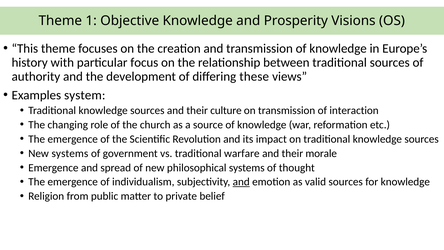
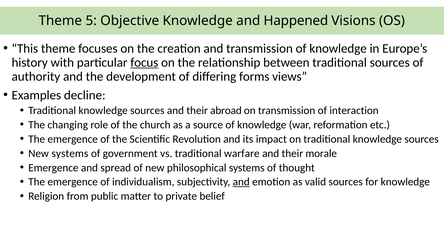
1: 1 -> 5 (91, 21)
Prosperity: Prosperity -> Happened (296, 21)
focus underline: none -> present (144, 62)
these: these -> forms (254, 76)
system: system -> decline (85, 95)
culture: culture -> abroad (226, 110)
